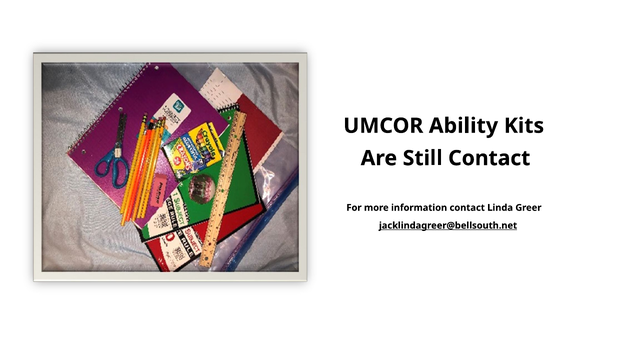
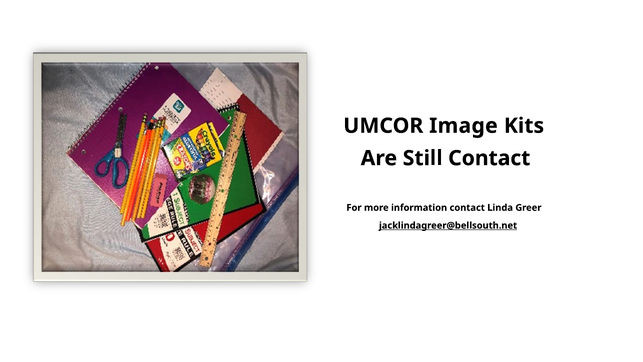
Ability: Ability -> Image (463, 126)
